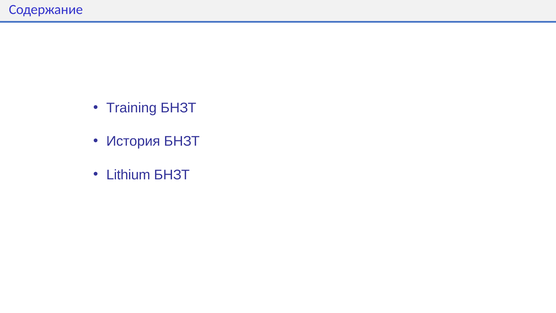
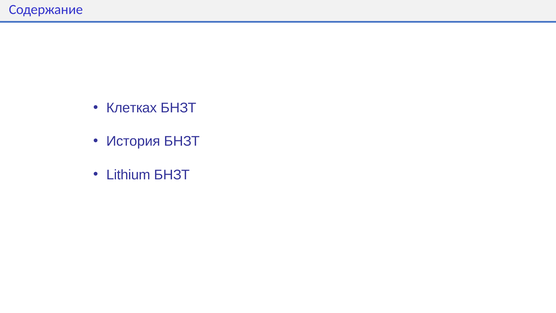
Training: Training -> Клетках (132, 108)
